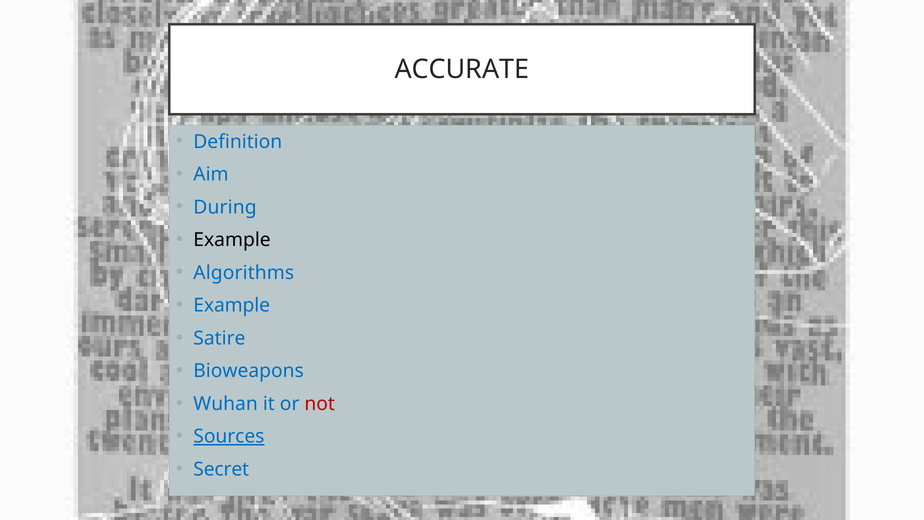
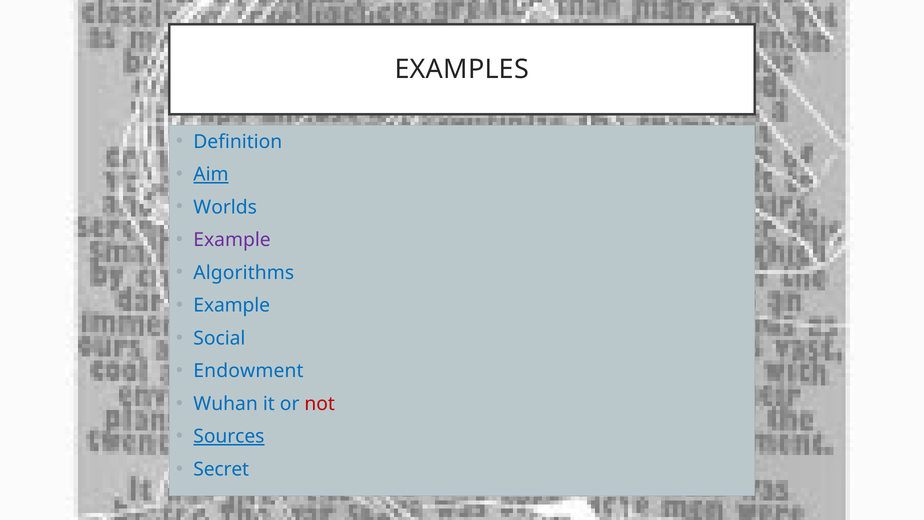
ACCURATE: ACCURATE -> EXAMPLES (462, 69)
Aim underline: none -> present (211, 174)
During: During -> Worlds (225, 207)
Example colour: black -> purple (232, 240)
Satire: Satire -> Social (219, 338)
Bioweapons: Bioweapons -> Endowment (248, 371)
